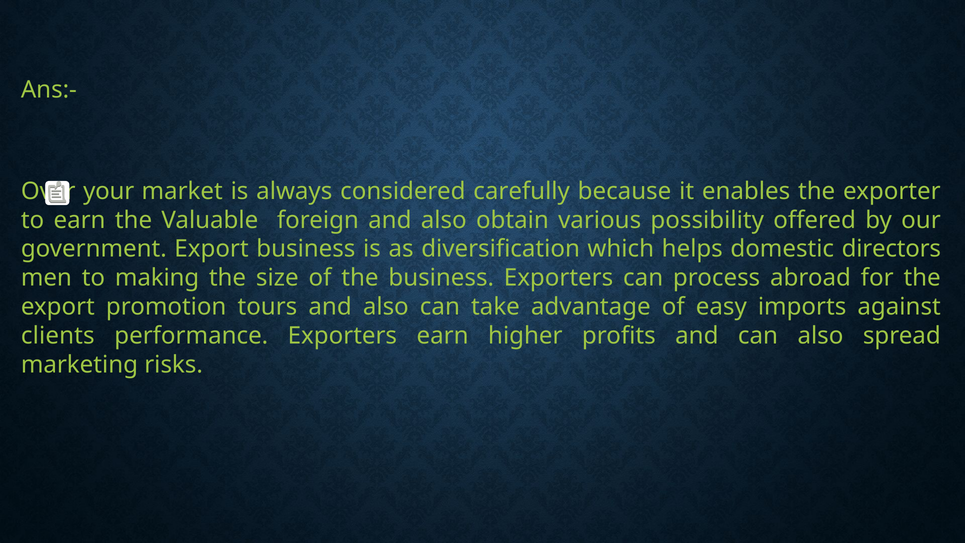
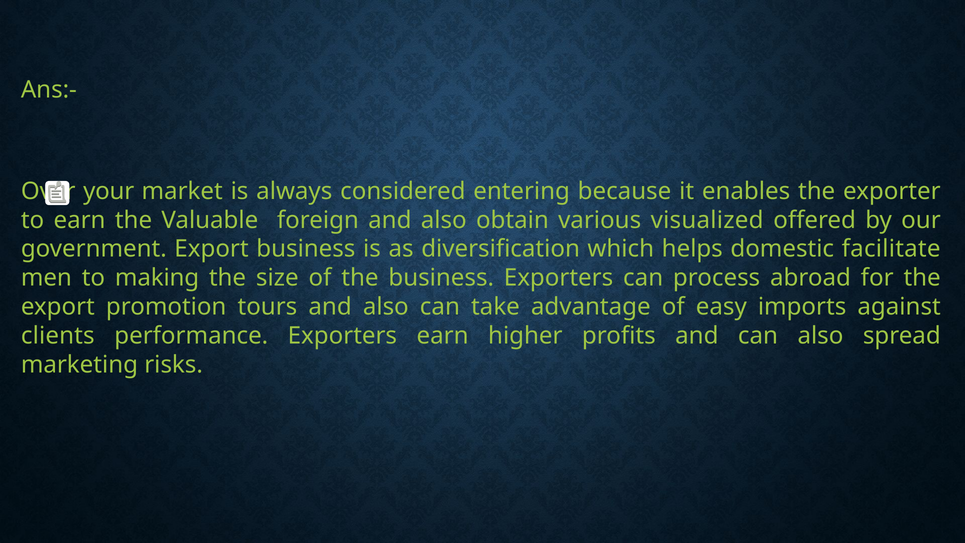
carefully: carefully -> entering (522, 191)
possibility: possibility -> visualized (707, 220)
directors: directors -> facilitate (891, 249)
